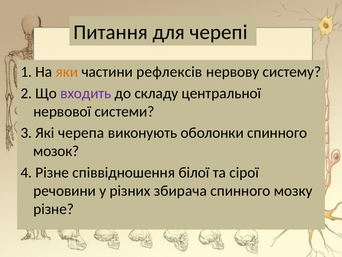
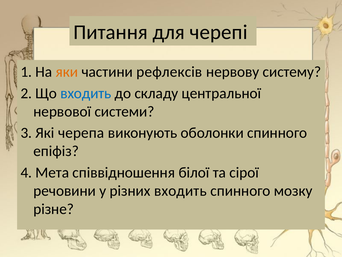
входить colour: purple -> blue (86, 93)
мозок: мозок -> епіфіз (56, 151)
4 Різне: Різне -> Мета (52, 172)
різних збирача: збирача -> входить (180, 190)
